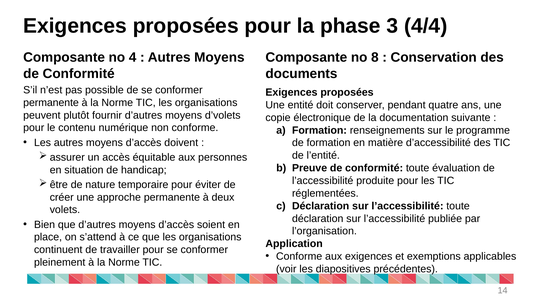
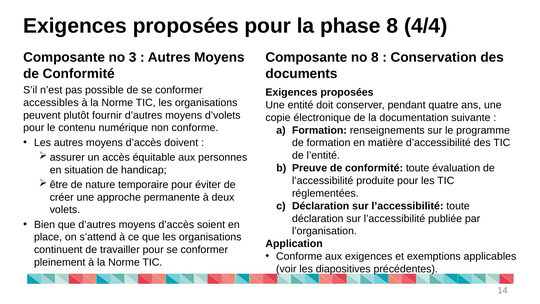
phase 3: 3 -> 8 (392, 26)
4: 4 -> 3 (133, 57)
permanente: permanente -> accessibles (51, 103)
